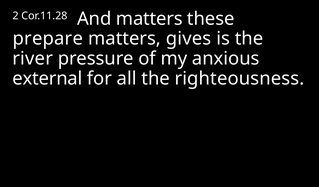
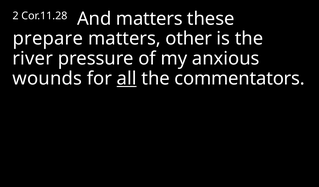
gives: gives -> other (189, 39)
external: external -> wounds (47, 78)
all underline: none -> present (127, 78)
righteousness: righteousness -> commentators (240, 78)
